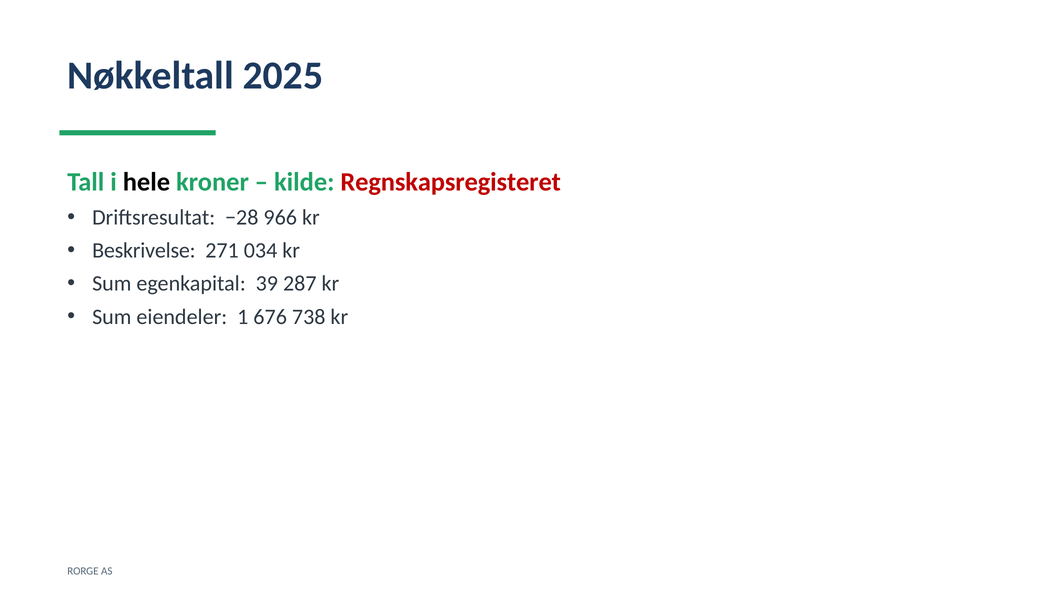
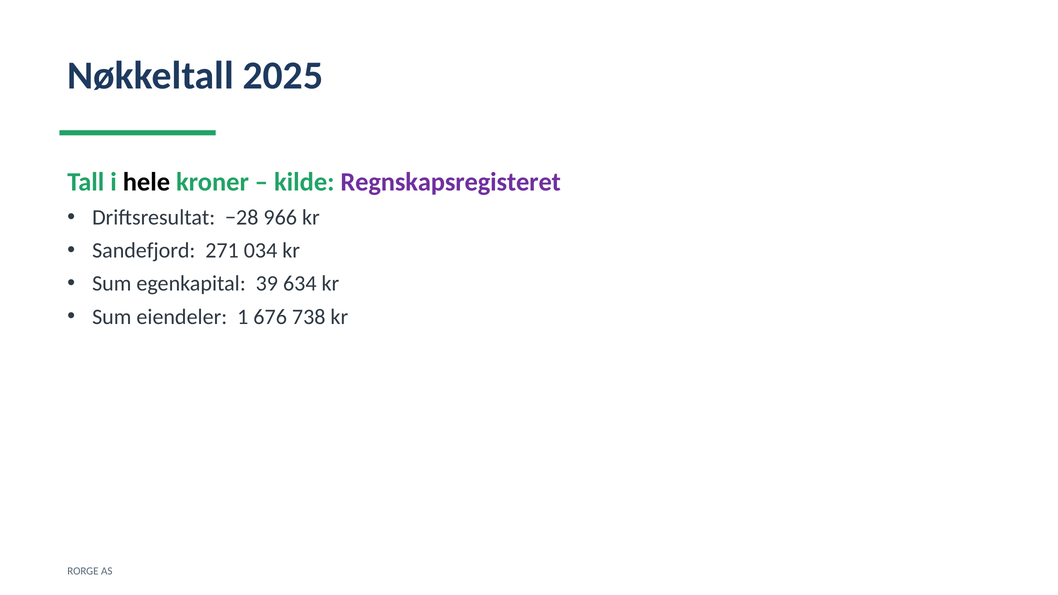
Regnskapsregisteret colour: red -> purple (451, 182)
Beskrivelse: Beskrivelse -> Sandefjord (144, 251)
287: 287 -> 634 (300, 284)
